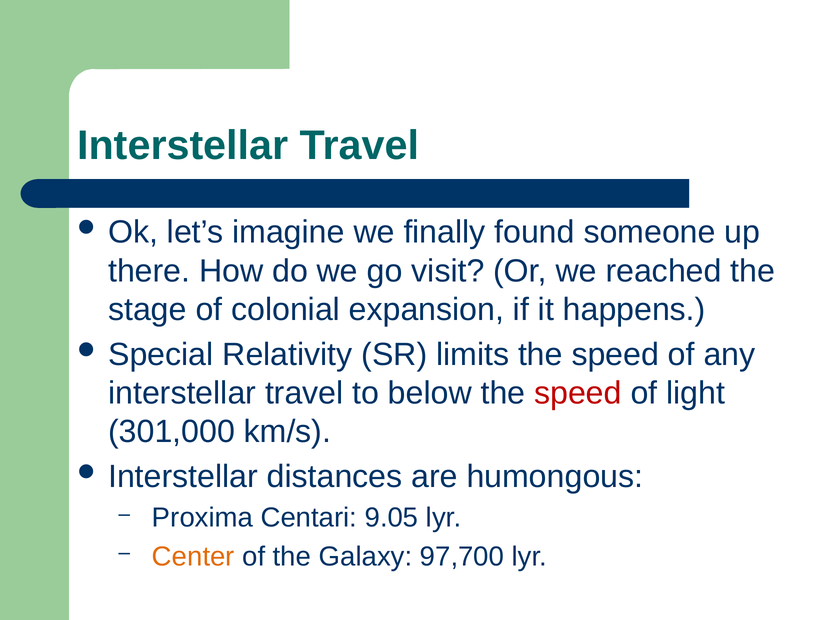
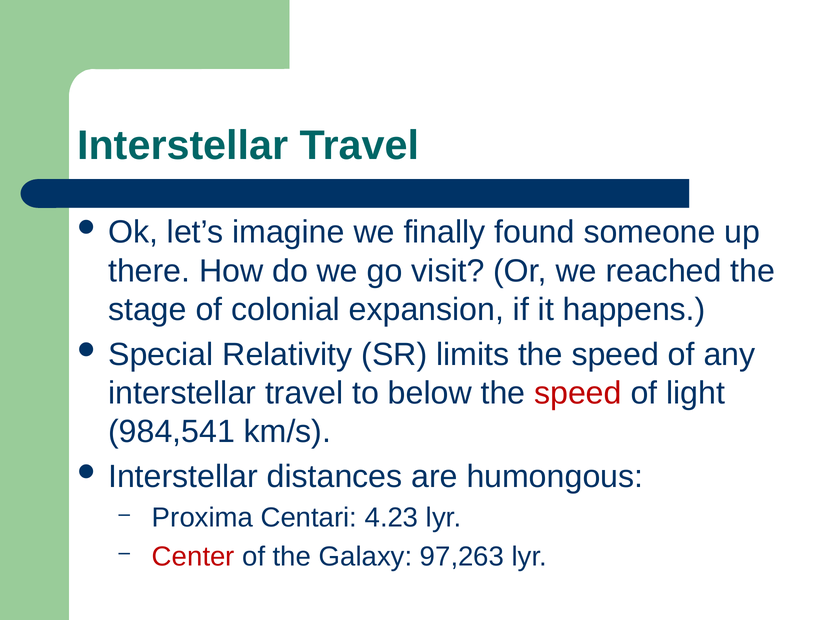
301,000: 301,000 -> 984,541 (172, 432)
9.05: 9.05 -> 4.23 (392, 518)
Center colour: orange -> red (193, 557)
97,700: 97,700 -> 97,263 (462, 557)
